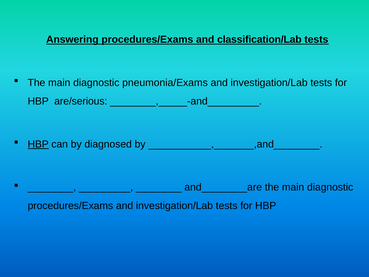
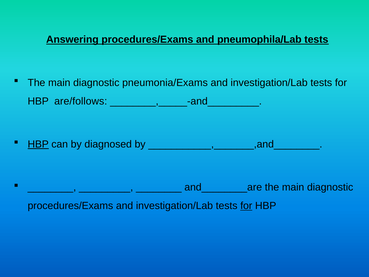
classification/Lab: classification/Lab -> pneumophila/Lab (259, 40)
are/serious: are/serious -> are/follows (81, 101)
for underline: none -> present (246, 206)
